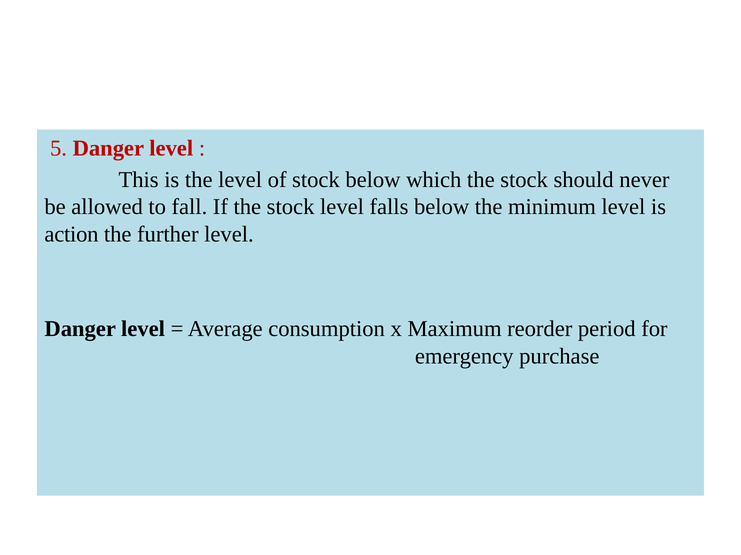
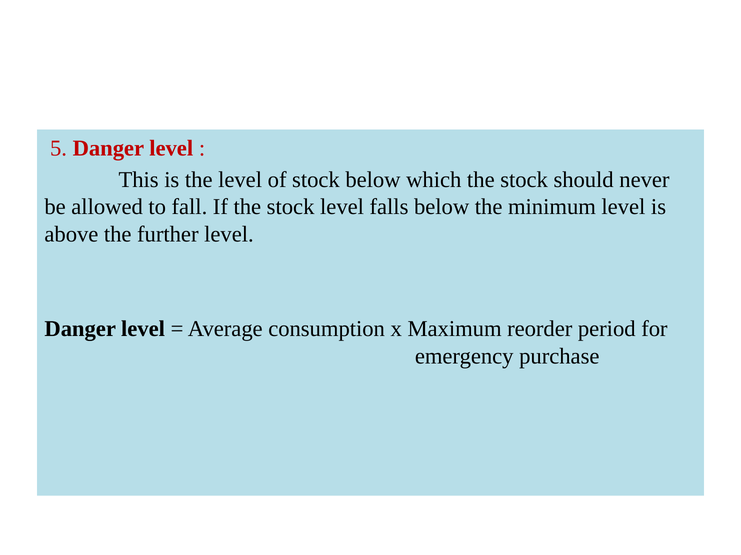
action: action -> above (71, 234)
